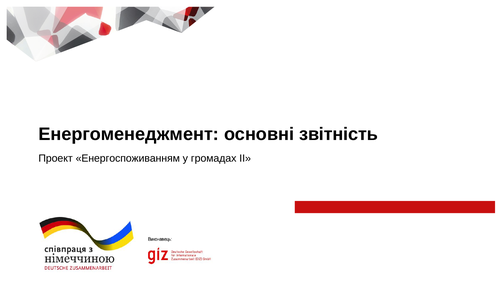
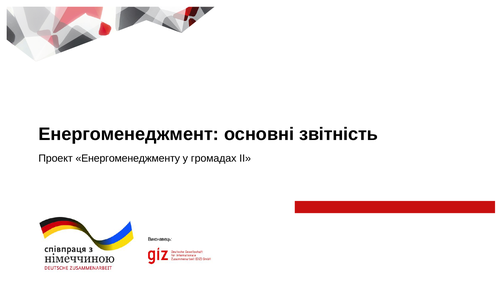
Енергоспоживанням: Енергоспоживанням -> Енергоменеджменту (128, 158)
